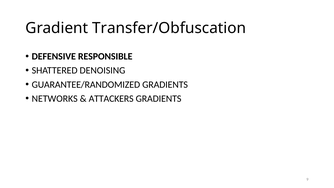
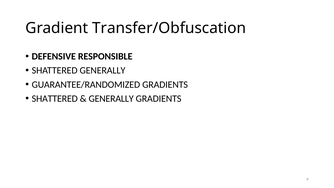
SHATTERED DENOISING: DENOISING -> GENERALLY (103, 70)
NETWORKS: NETWORKS -> SHATTERED (55, 98)
ATTACKERS: ATTACKERS -> GENERALLY (111, 98)
